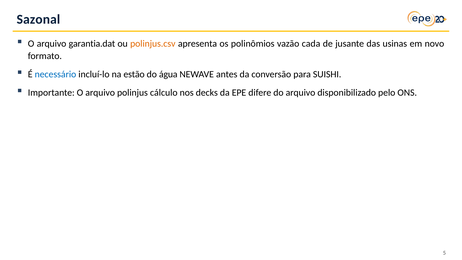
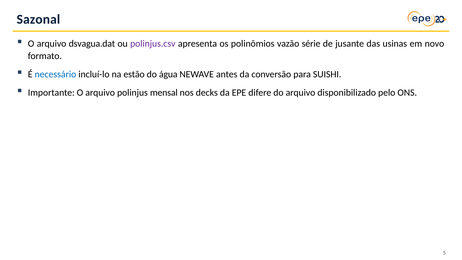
garantia.dat: garantia.dat -> dsvagua.dat (92, 44)
polinjus.csv colour: orange -> purple (153, 44)
cada: cada -> série (311, 44)
cálculo: cálculo -> mensal (164, 93)
